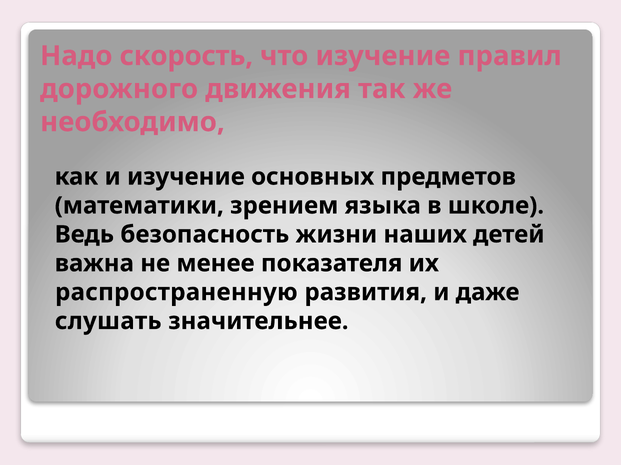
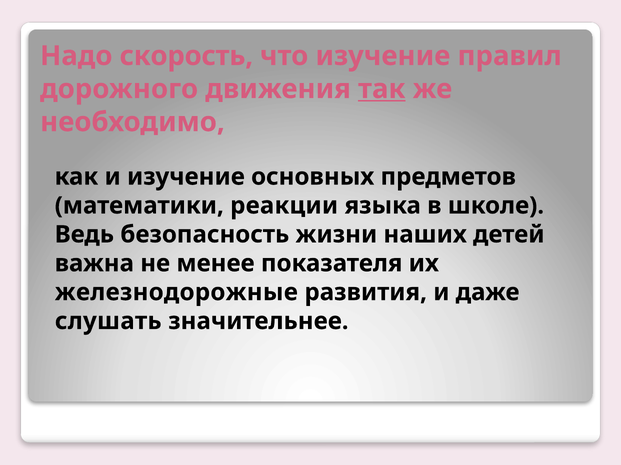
так underline: none -> present (382, 89)
зрением: зрением -> реакции (284, 206)
распространенную: распространенную -> железнодорожные (176, 293)
